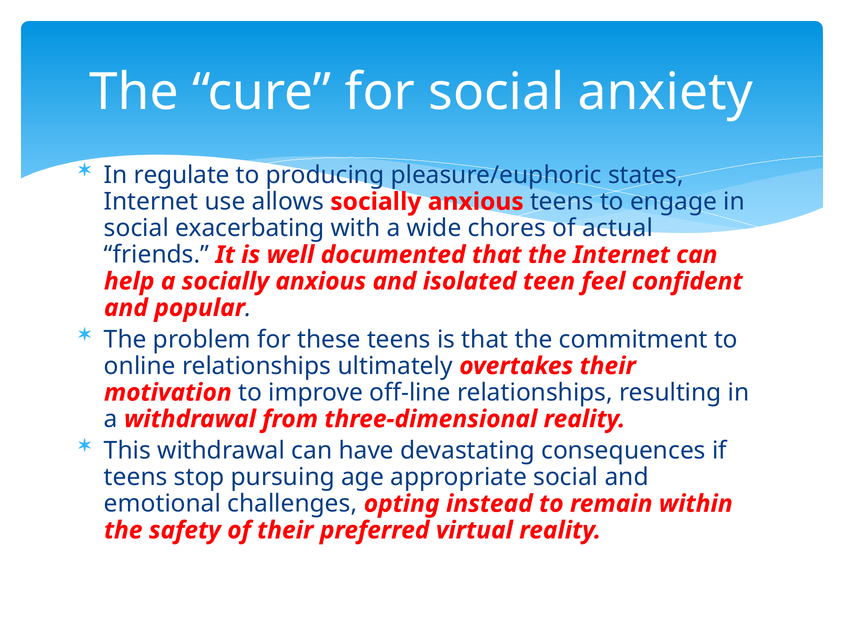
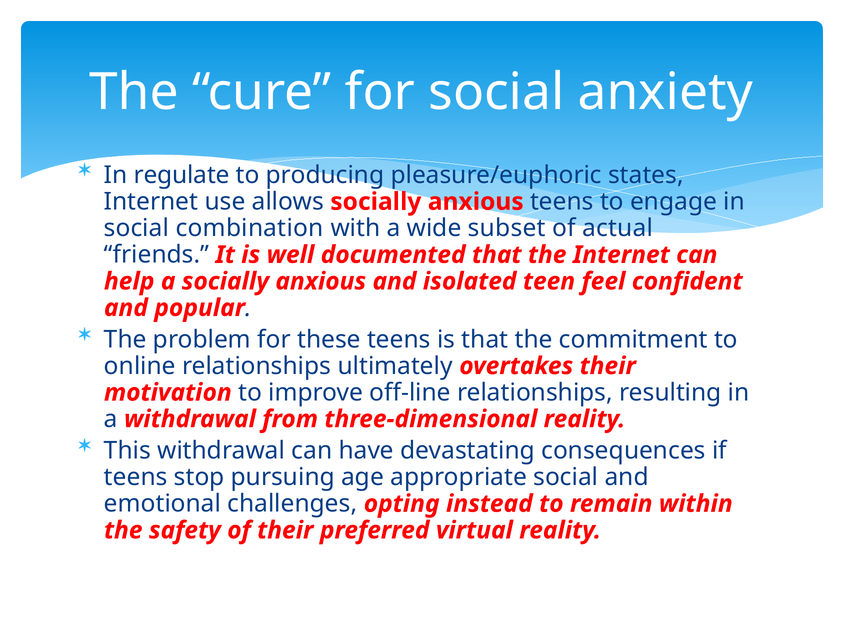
exacerbating: exacerbating -> combination (250, 228)
chores: chores -> subset (507, 228)
